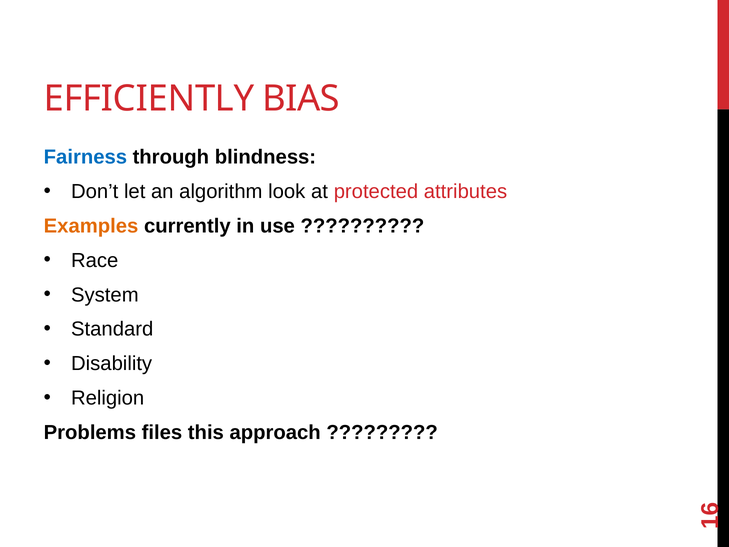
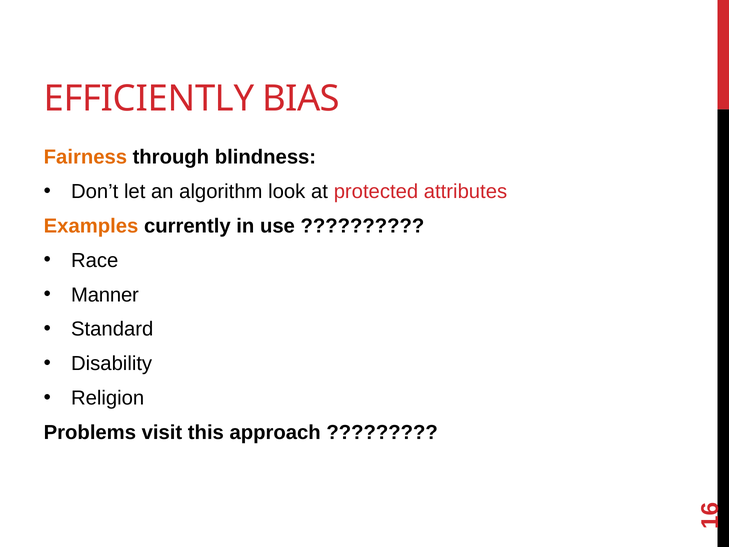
Fairness colour: blue -> orange (85, 157)
System: System -> Manner (105, 295)
files: files -> visit (162, 432)
